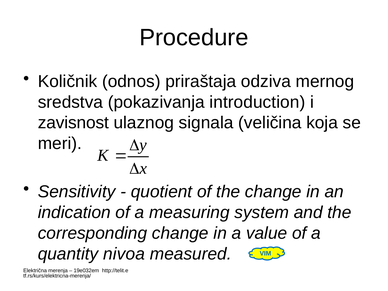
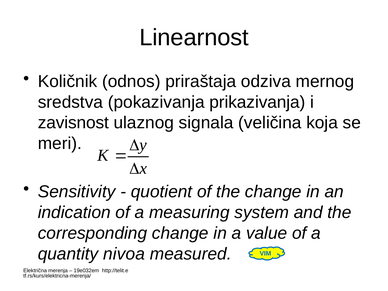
Procedure: Procedure -> Linearnost (194, 38)
introduction: introduction -> prikazivanja (257, 102)
